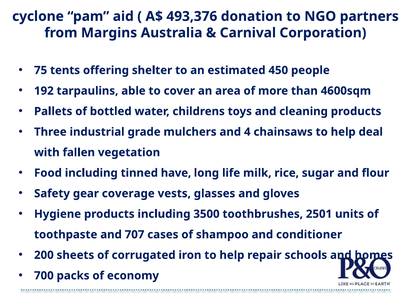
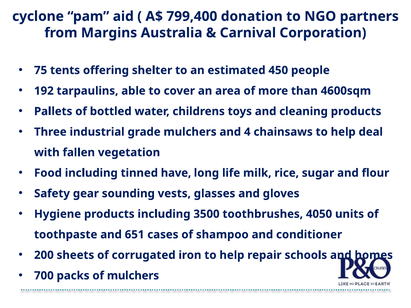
493,376: 493,376 -> 799,400 (192, 16)
coverage: coverage -> sounding (128, 194)
2501: 2501 -> 4050 (319, 214)
707: 707 -> 651 (135, 235)
of economy: economy -> mulchers (133, 276)
